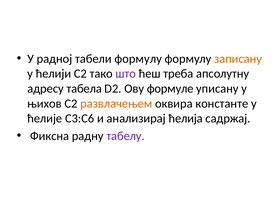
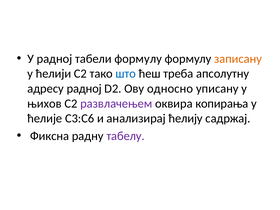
што colour: purple -> blue (126, 74)
адресу табела: табела -> радној (84, 89)
формуле: формуле -> односно (170, 89)
развлачењем colour: orange -> purple (116, 104)
константе: константе -> копирања (222, 104)
ћелија: ћелија -> ћелију (186, 118)
